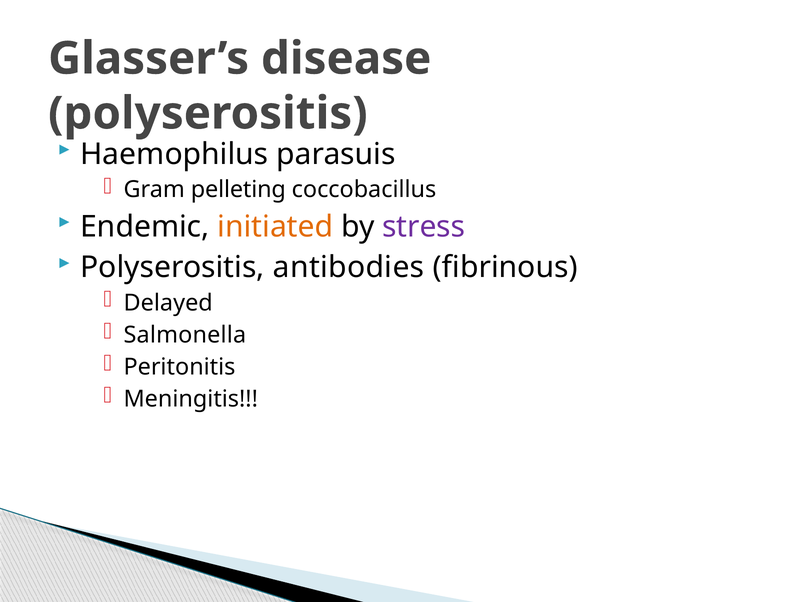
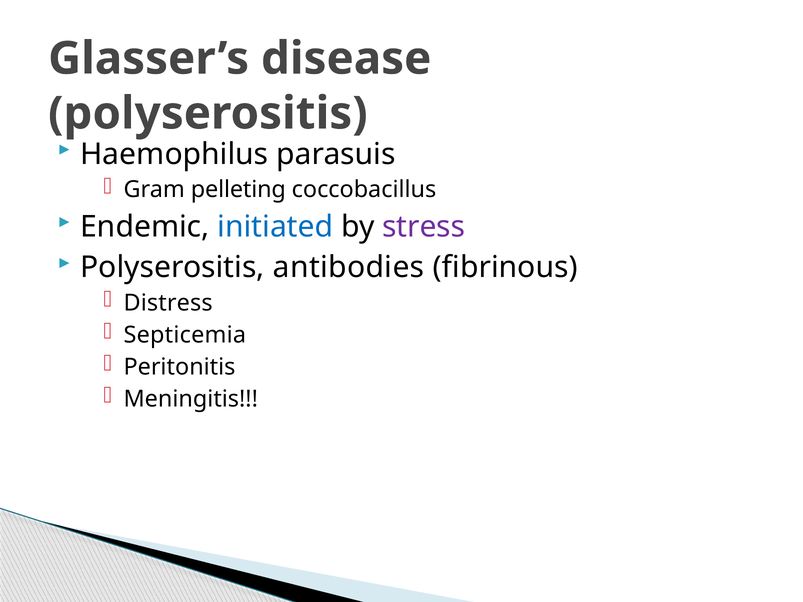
initiated colour: orange -> blue (275, 227)
Delayed: Delayed -> Distress (168, 303)
Salmonella: Salmonella -> Septicemia (185, 335)
